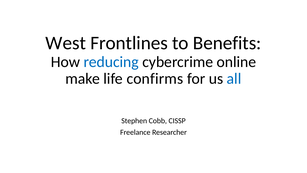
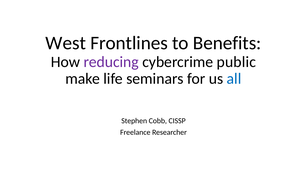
reducing colour: blue -> purple (111, 62)
online: online -> public (236, 62)
confirms: confirms -> seminars (155, 79)
